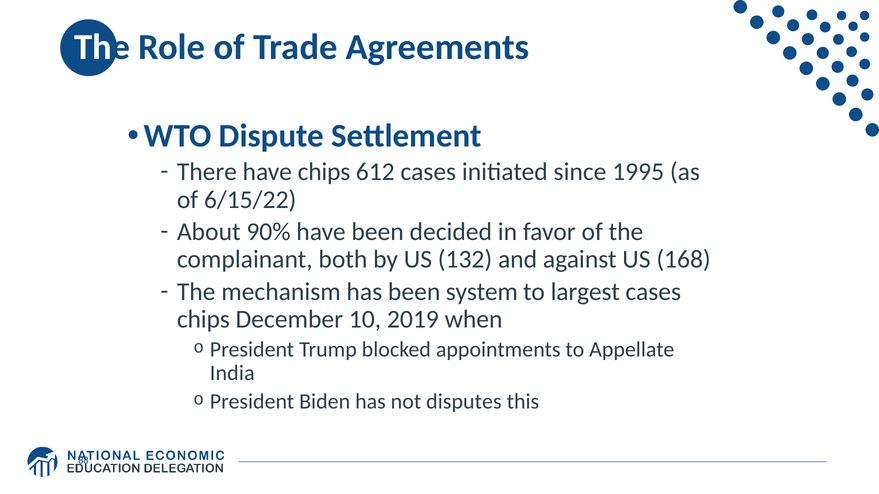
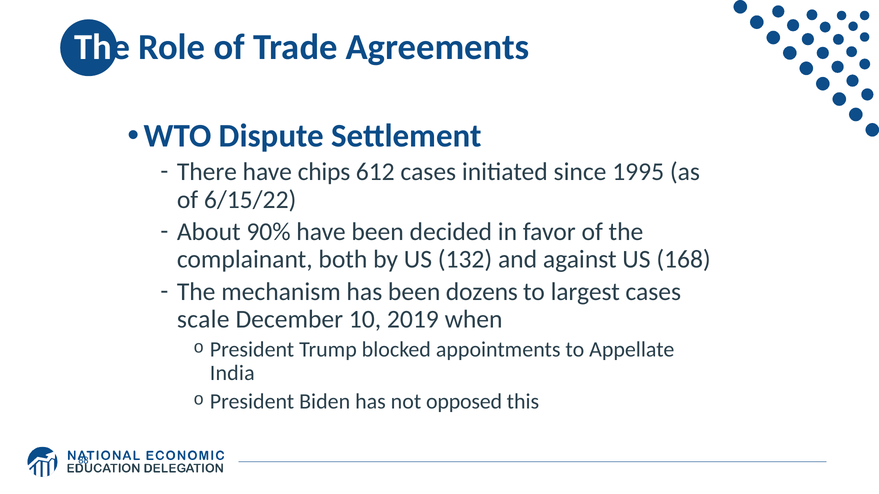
system: system -> dozens (482, 292)
chips: chips -> scale (203, 320)
disputes: disputes -> opposed (464, 402)
